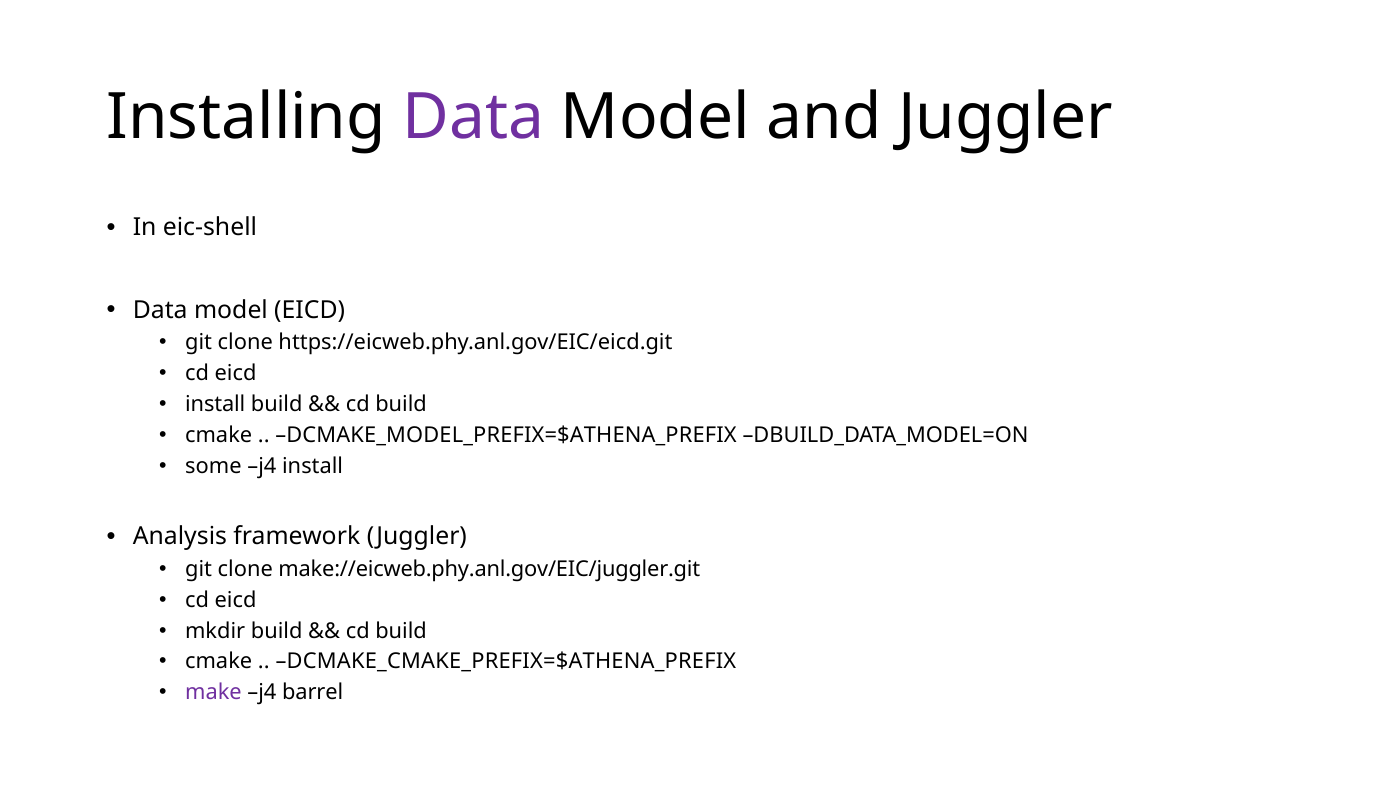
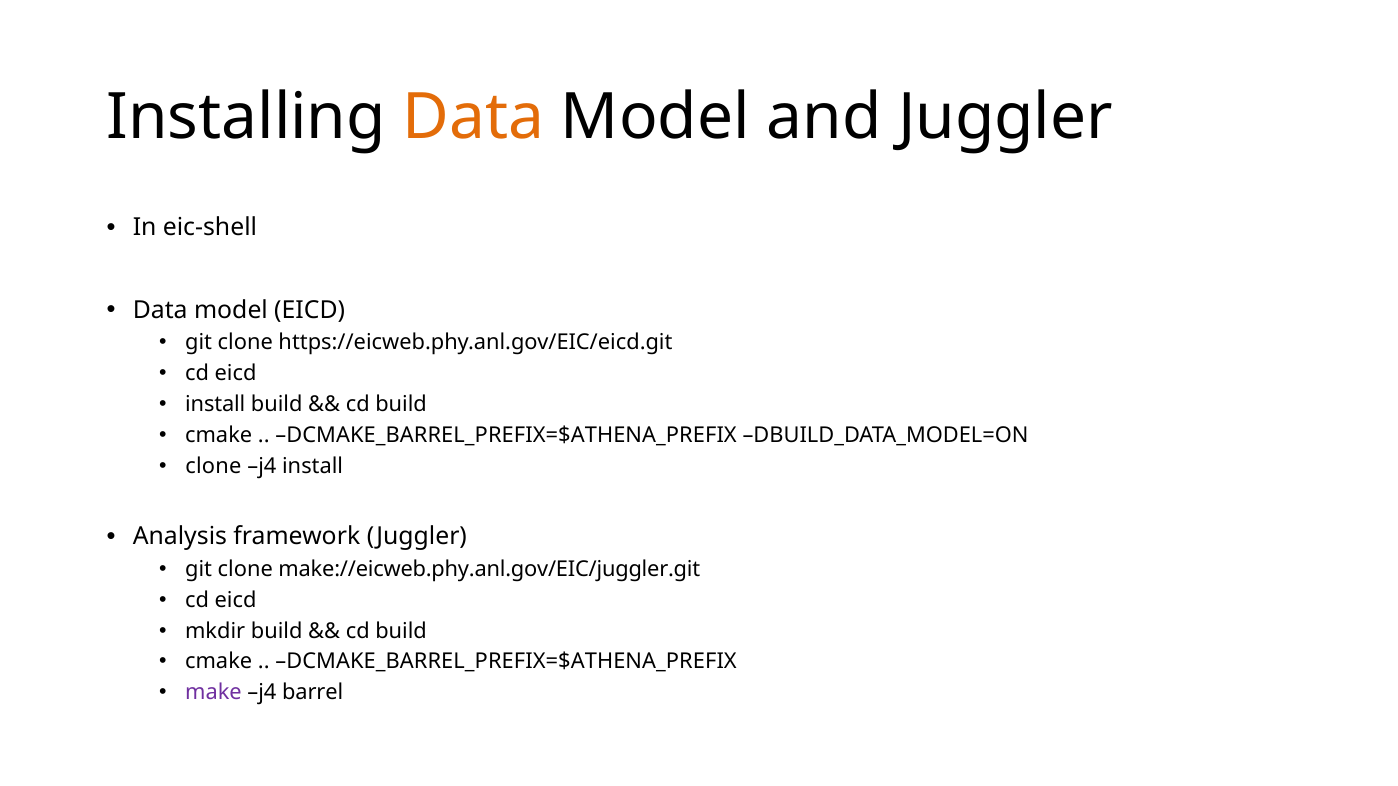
Data colour: purple -> orange (473, 117)
DCMAKE_MODEL_PREFIX=$ATHENA_PREFIX: DCMAKE_MODEL_PREFIX=$ATHENA_PREFIX -> DCMAKE_BARREL_PREFIX=$ATHENA_PREFIX (506, 436)
some: some -> clone (213, 466)
DCMAKE_CMAKE_PREFIX=$ATHENA_PREFIX: DCMAKE_CMAKE_PREFIX=$ATHENA_PREFIX -> DCMAKE_BARREL_PREFIX=$ATHENA_PREFIX (506, 662)
